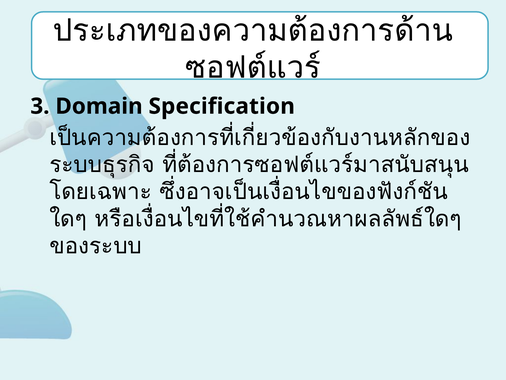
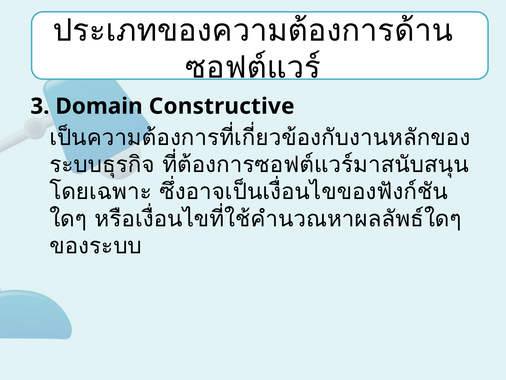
Specification: Specification -> Constructive (222, 106)
